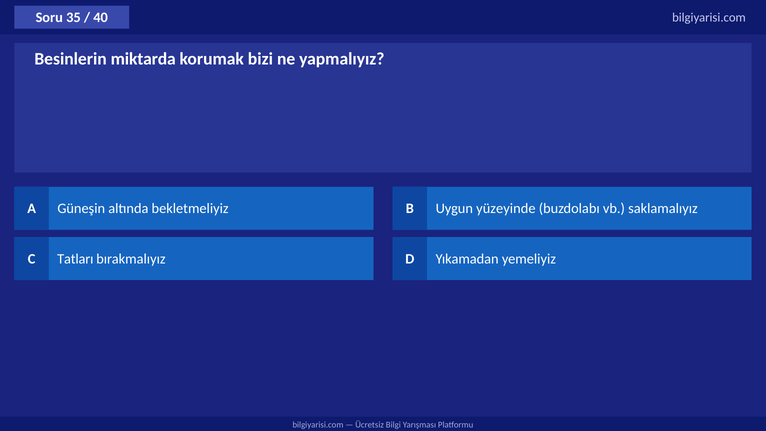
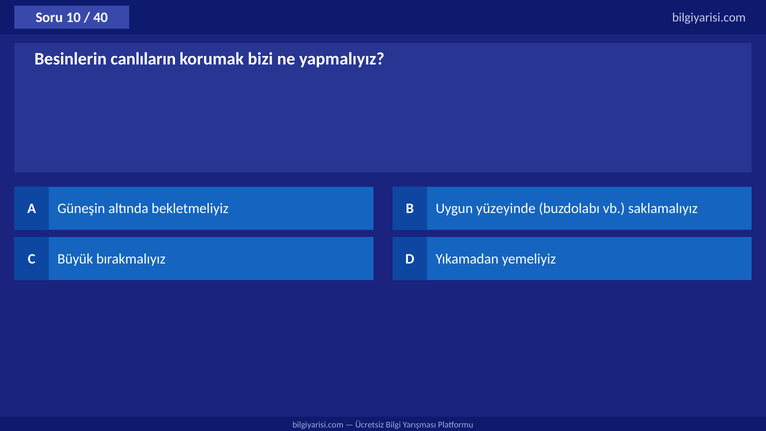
35: 35 -> 10 (73, 18)
miktarda: miktarda -> canlıların (143, 59)
Tatları: Tatları -> Büyük (75, 259)
